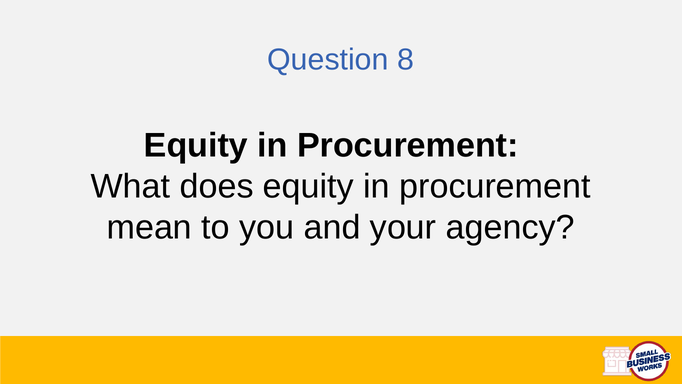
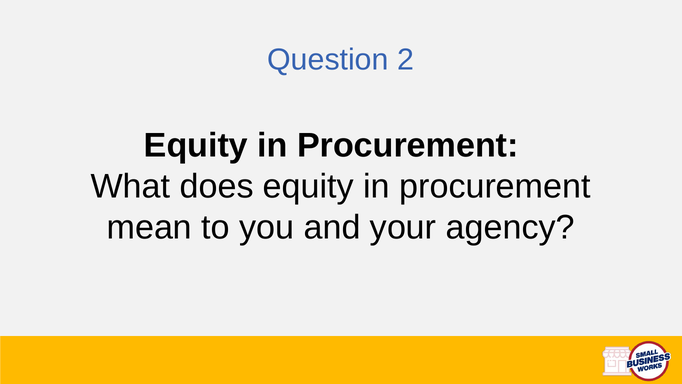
8: 8 -> 2 (406, 60)
